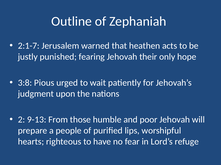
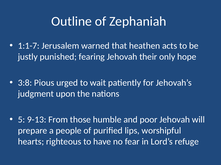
2:1-7: 2:1-7 -> 1:1-7 (29, 46)
2: 2 -> 5 (21, 120)
